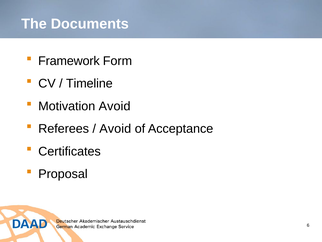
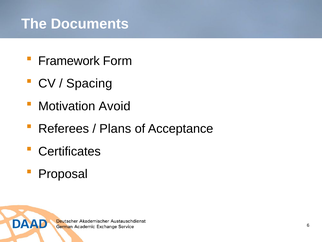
Timeline: Timeline -> Spacing (89, 83)
Avoid: Avoid -> Plans (115, 129)
